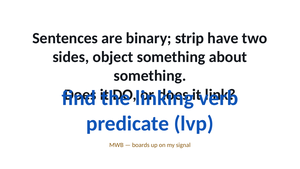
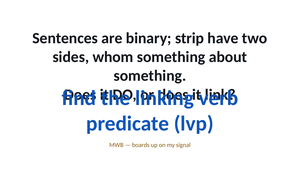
object: object -> whom (113, 57)
